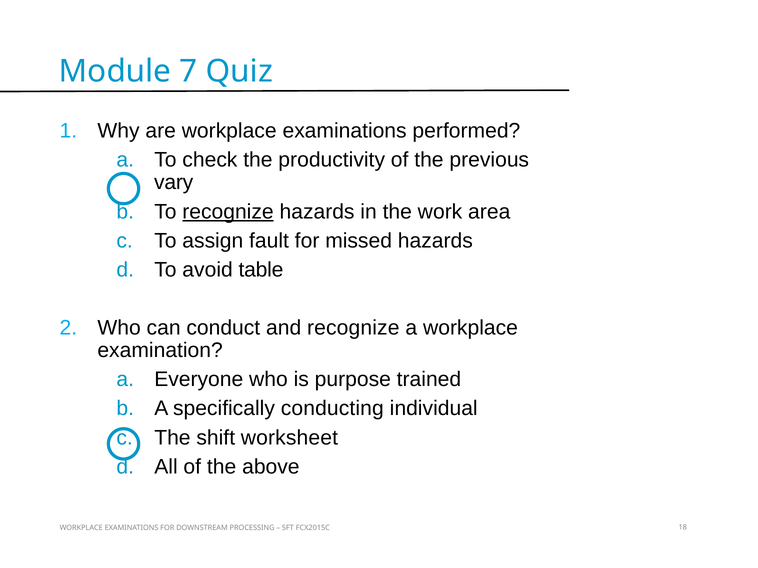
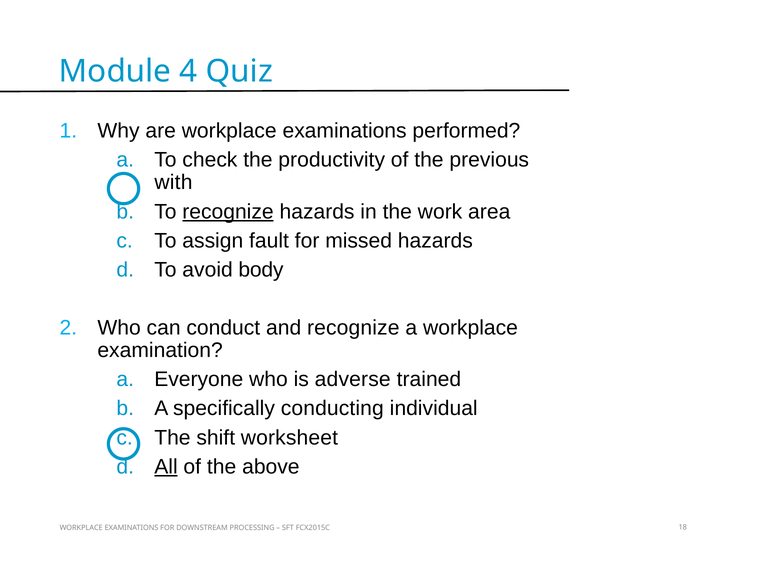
7: 7 -> 4 (189, 72)
vary: vary -> with (173, 183)
table: table -> body (261, 270)
purpose: purpose -> adverse (353, 380)
All underline: none -> present (166, 467)
